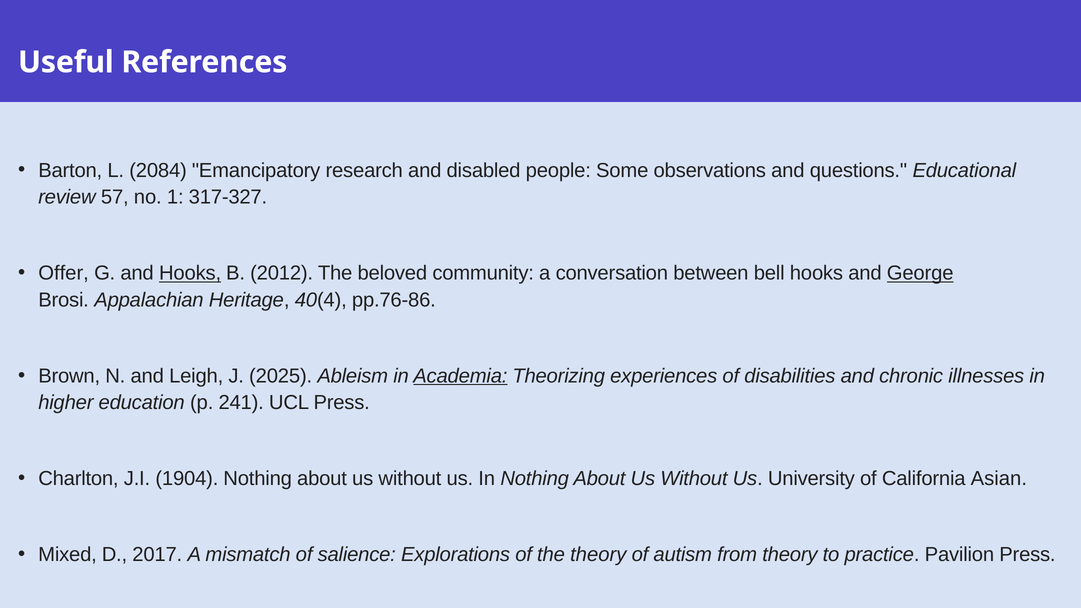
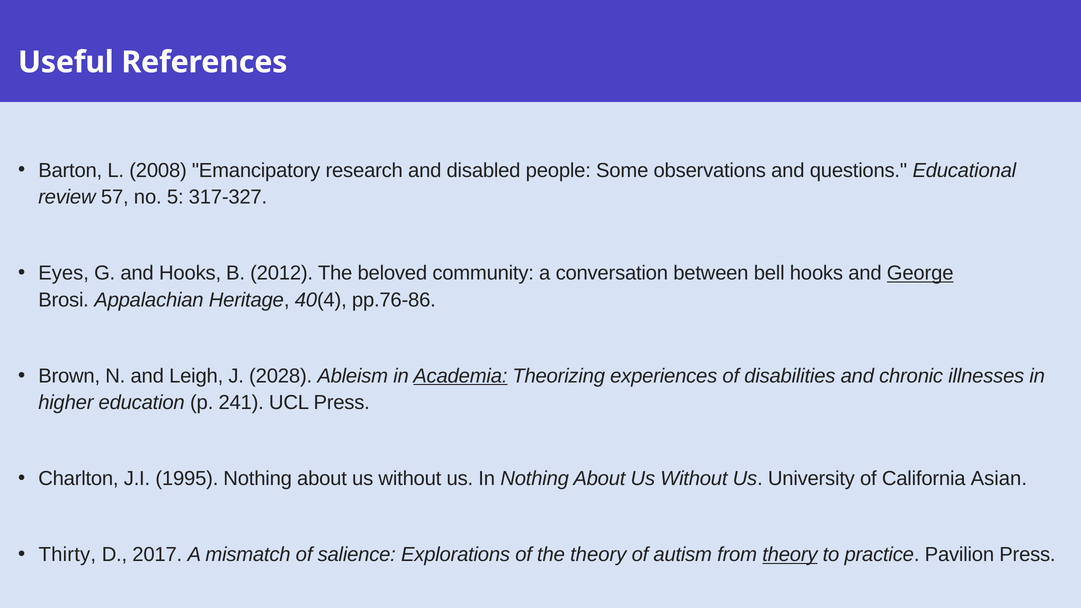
2084: 2084 -> 2008 (158, 170)
1: 1 -> 5 (175, 197)
Offer: Offer -> Eyes (64, 273)
Hooks underline: present -> none (190, 273)
2025: 2025 -> 2028 (281, 376)
1904: 1904 -> 1995 (187, 479)
Mixed: Mixed -> Thirty (67, 555)
theory underline: none -> present (790, 555)
